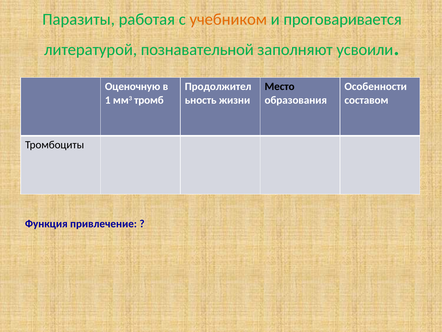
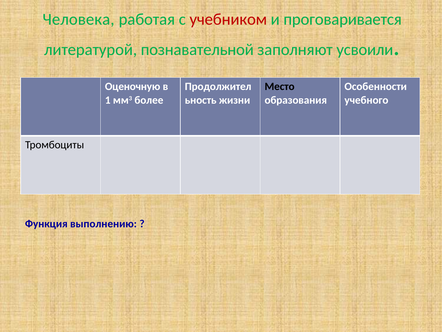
Паразиты: Паразиты -> Человека (79, 19)
учебником colour: orange -> red (228, 19)
тромб: тромб -> более (149, 100)
составом: составом -> учебного (366, 100)
привлечение: привлечение -> выполнению (103, 224)
